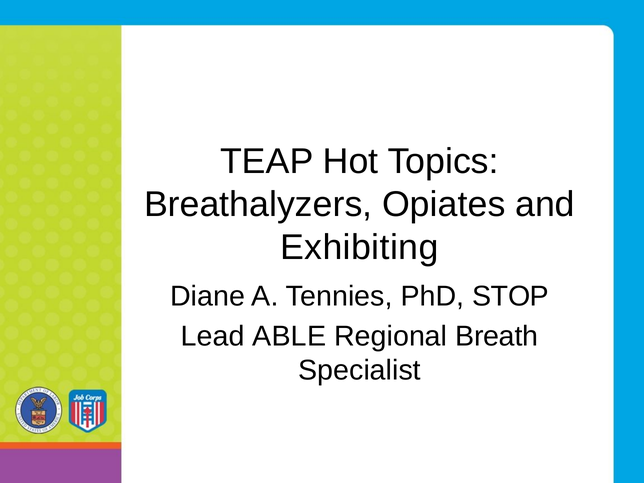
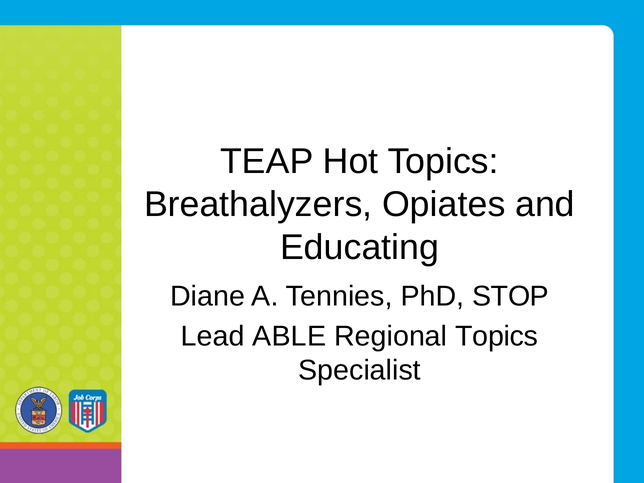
Exhibiting: Exhibiting -> Educating (360, 247)
Regional Breath: Breath -> Topics (497, 336)
